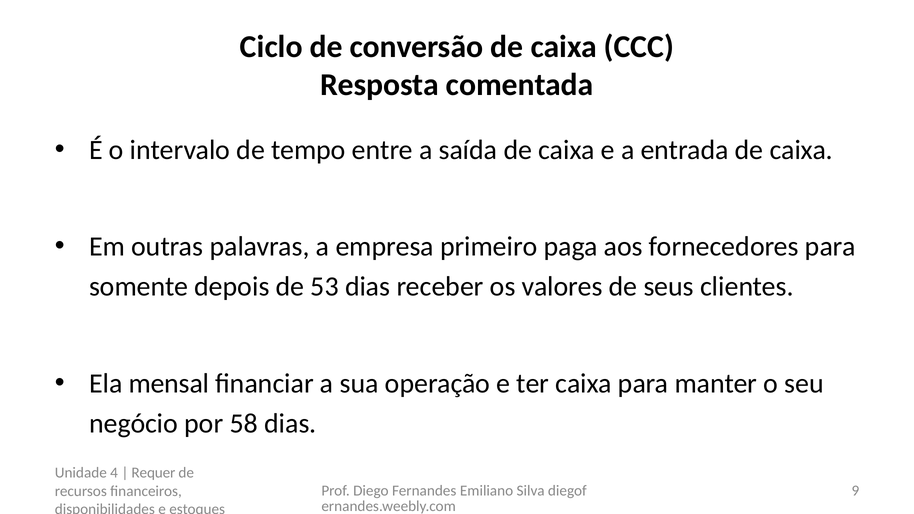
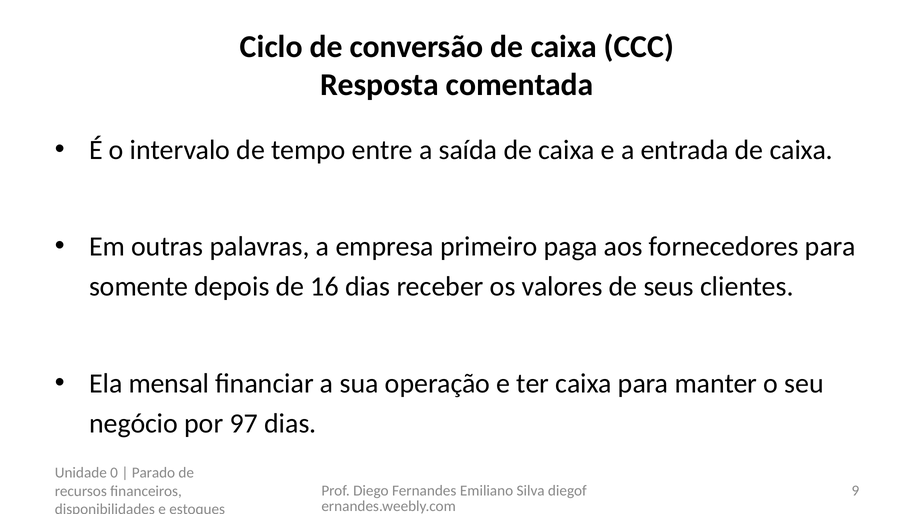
53: 53 -> 16 (325, 287)
58: 58 -> 97 (244, 424)
4: 4 -> 0 (114, 473)
Requer: Requer -> Parado (153, 473)
